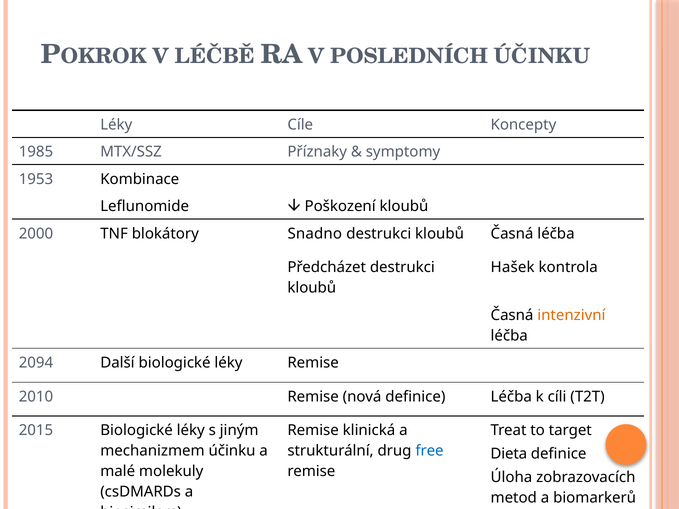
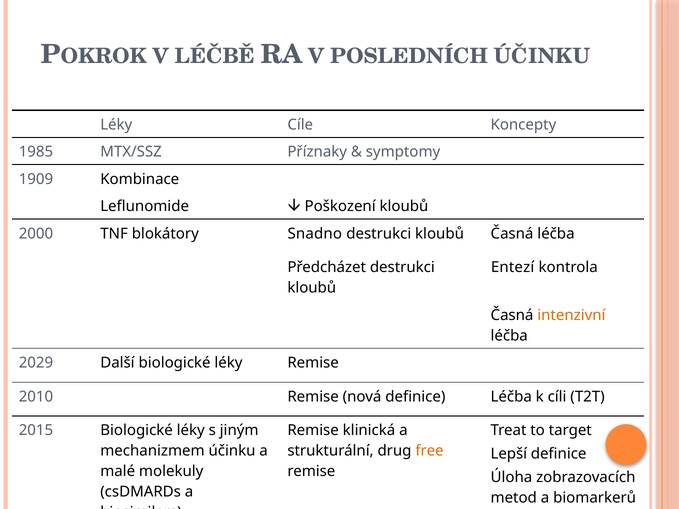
1953: 1953 -> 1909 (36, 179)
Hašek: Hašek -> Entezí (513, 268)
2094: 2094 -> 2029 (36, 363)
free colour: blue -> orange (430, 451)
Dieta: Dieta -> Lepší (509, 454)
